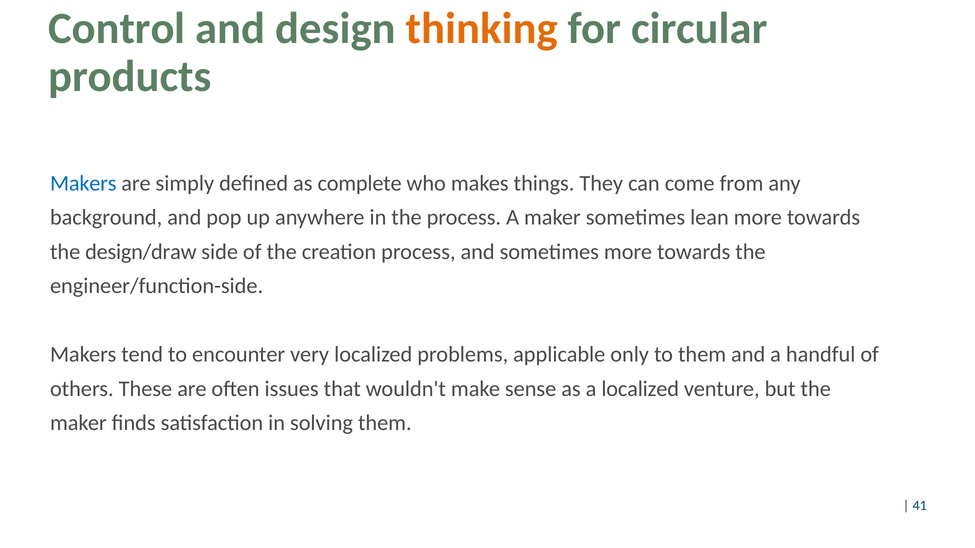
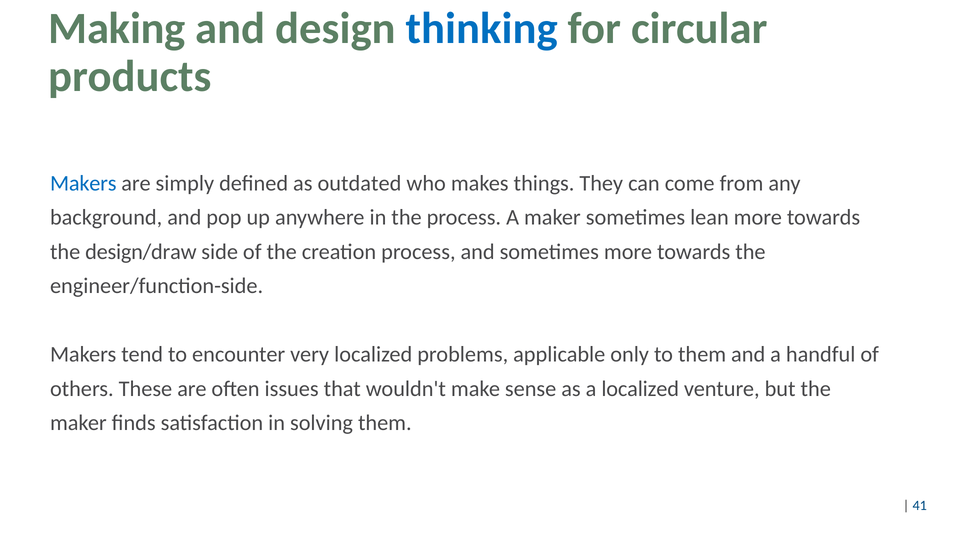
Control: Control -> Making (117, 28)
thinking colour: orange -> blue (482, 28)
complete: complete -> outdated (359, 183)
